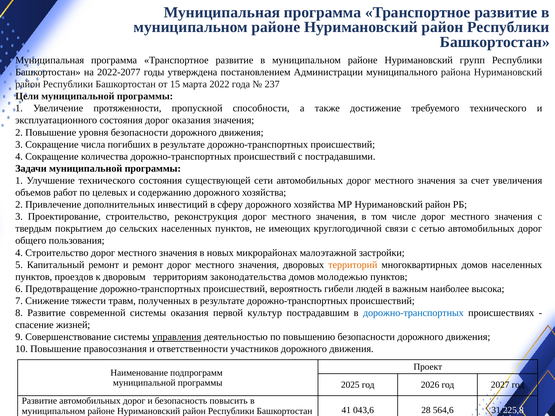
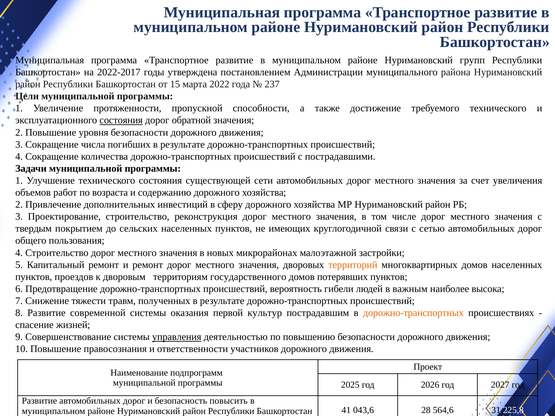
2022-2077: 2022-2077 -> 2022-2017 (119, 72)
состояния underline: none -> present (121, 120)
дорог оказания: оказания -> обратной (191, 120)
целевых: целевых -> возраста (110, 193)
законодательства: законодательства -> государственного (248, 277)
молодежью: молодежью -> потерявших (343, 277)
дорожно-транспортных colour: blue -> orange (413, 313)
